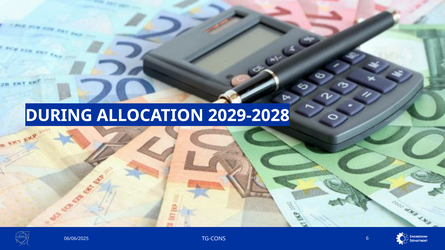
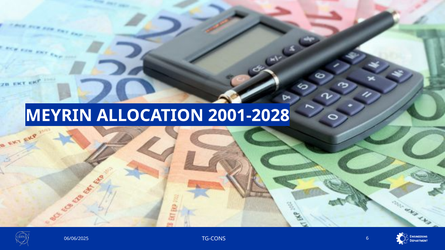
DURING: DURING -> MEYRIN (59, 116)
2029-2028: 2029-2028 -> 2001-2028 (249, 116)
